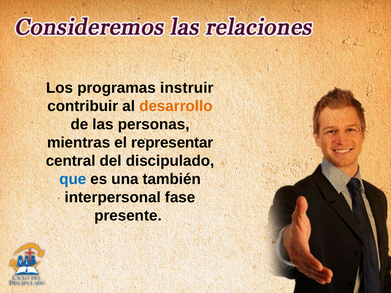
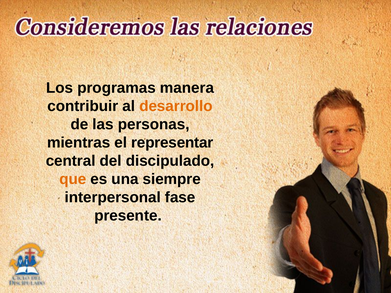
instruir: instruir -> manera (187, 88)
que colour: blue -> orange (73, 179)
también: también -> siempre (172, 179)
